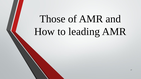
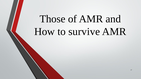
leading: leading -> survive (84, 32)
